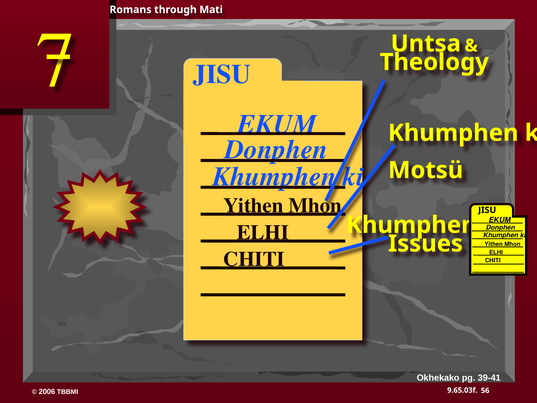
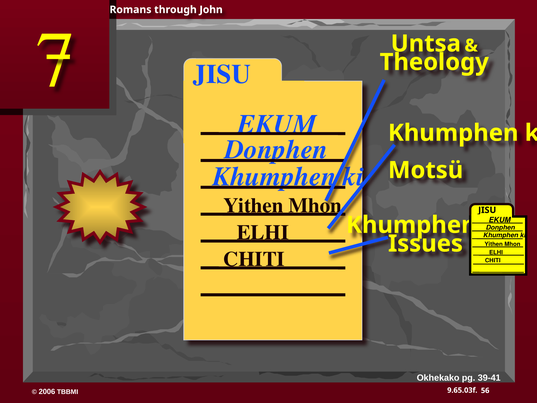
Mati: Mati -> John (211, 10)
